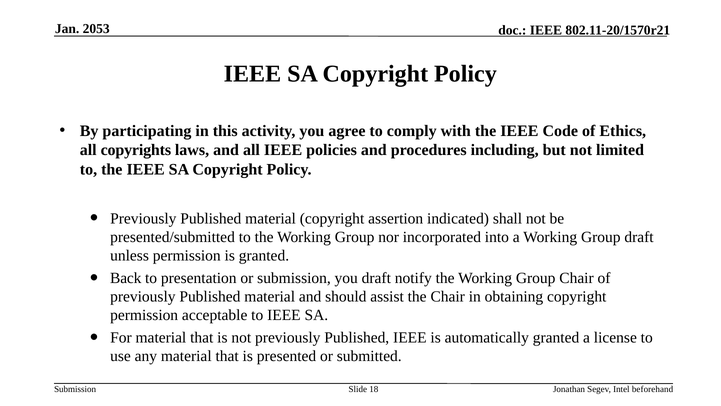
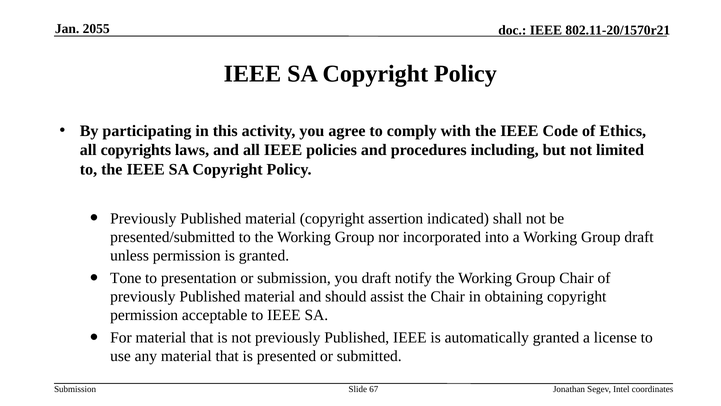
2053: 2053 -> 2055 (96, 29)
Back: Back -> Tone (126, 278)
18: 18 -> 67 (374, 389)
beforehand: beforehand -> coordinates (653, 389)
